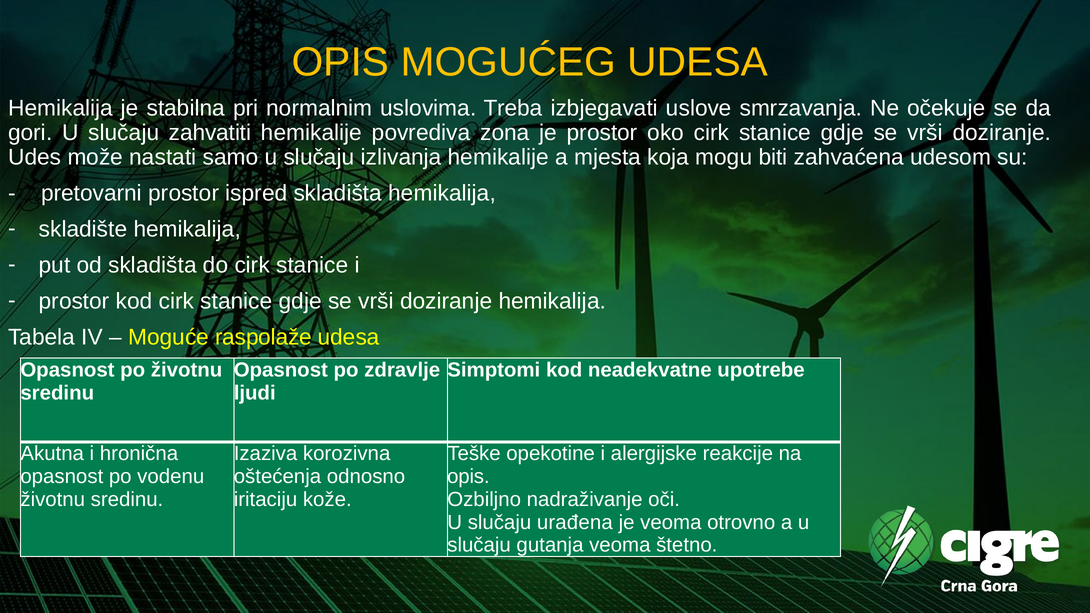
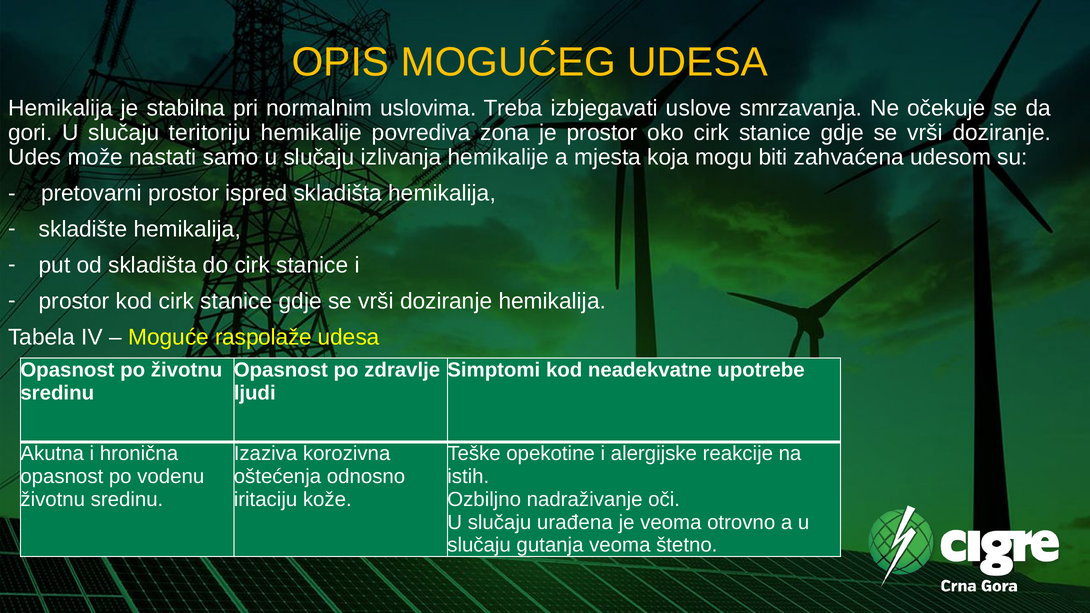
zahvatiti: zahvatiti -> teritoriju (210, 133)
opis: opis -> istih (468, 477)
